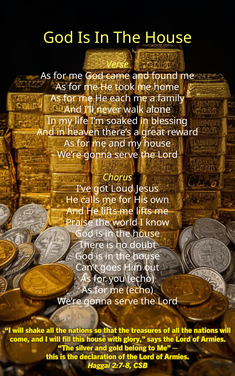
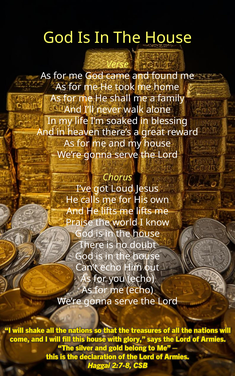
each: each -> shall (120, 98)
Can’t goes: goes -> echo (111, 268)
